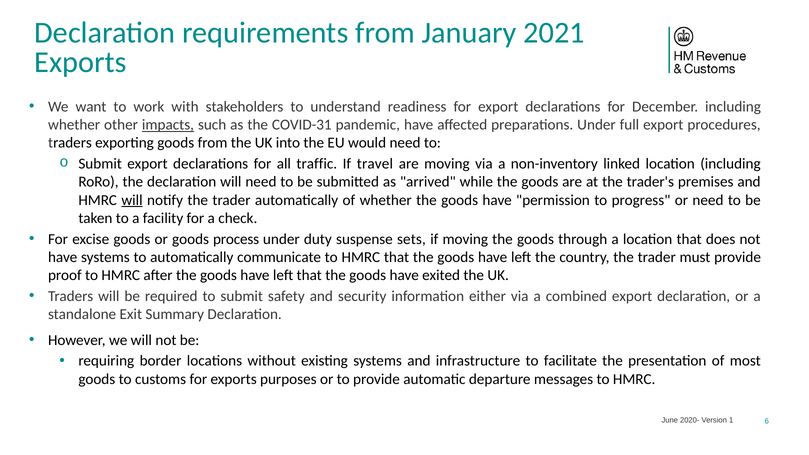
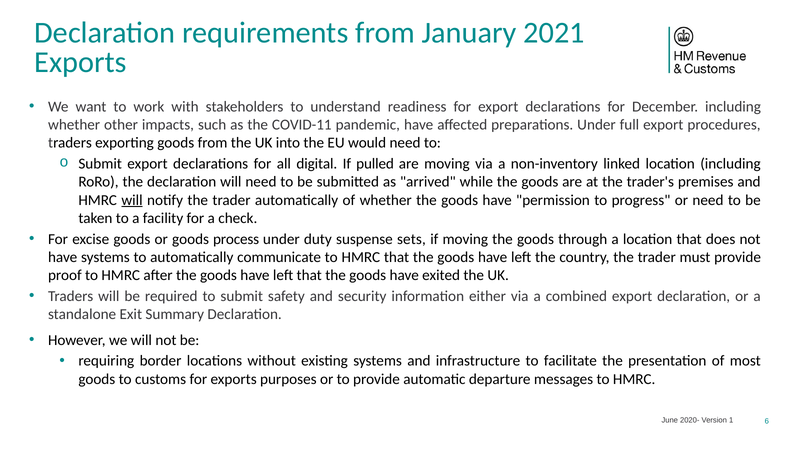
impacts underline: present -> none (168, 125)
COVID-31: COVID-31 -> COVID-11 (302, 125)
traffic: traffic -> digital (317, 164)
travel: travel -> pulled (375, 164)
